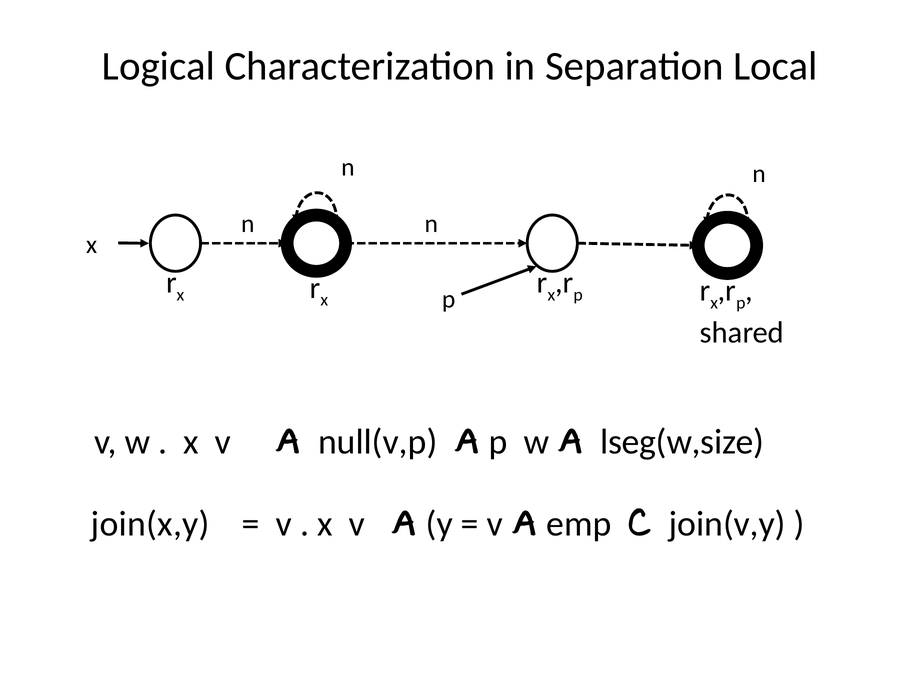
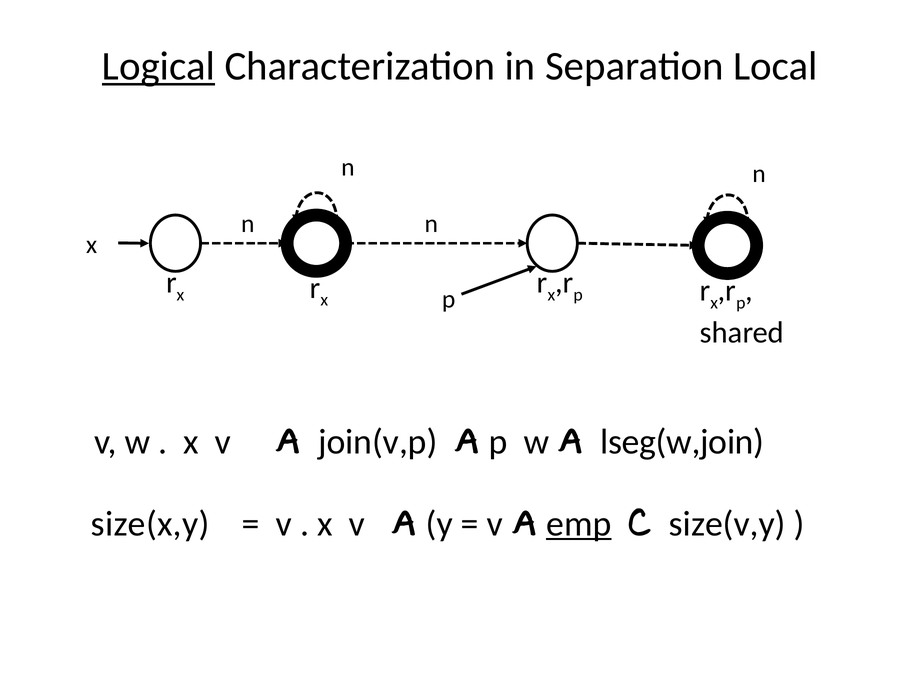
Logical underline: none -> present (159, 66)
null(v,p: null(v,p -> join(v,p (378, 442)
lseg(w,size: lseg(w,size -> lseg(w,join (682, 442)
join(x,y: join(x,y -> size(x,y (150, 524)
emp underline: none -> present (579, 524)
join(v,y: join(v,y -> size(v,y (727, 524)
